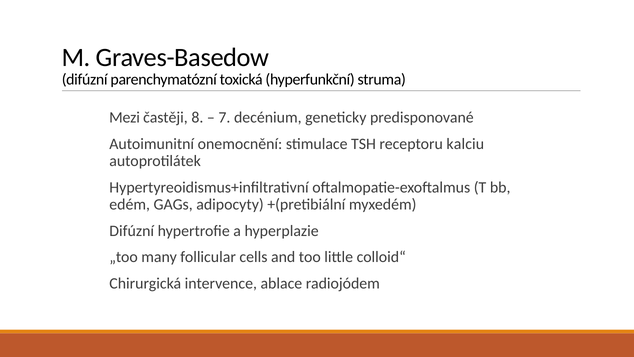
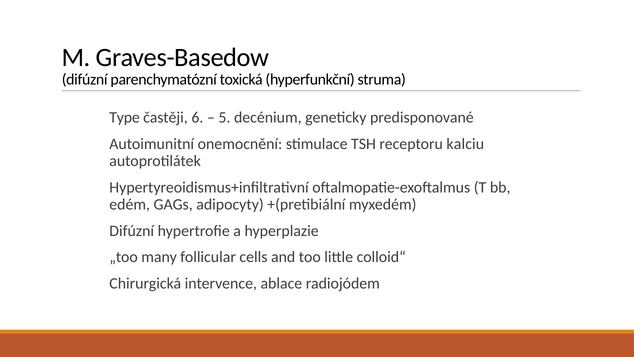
Mezi: Mezi -> Type (125, 117)
8: 8 -> 6 (197, 117)
7: 7 -> 5 (224, 117)
